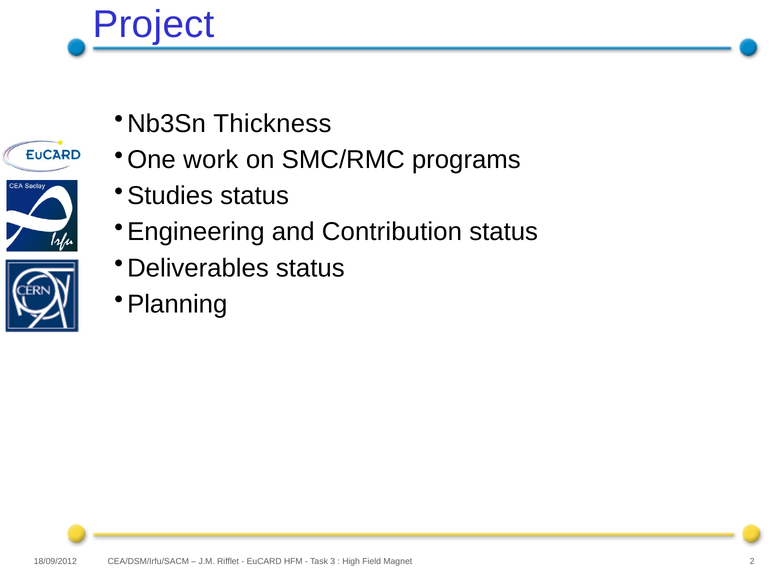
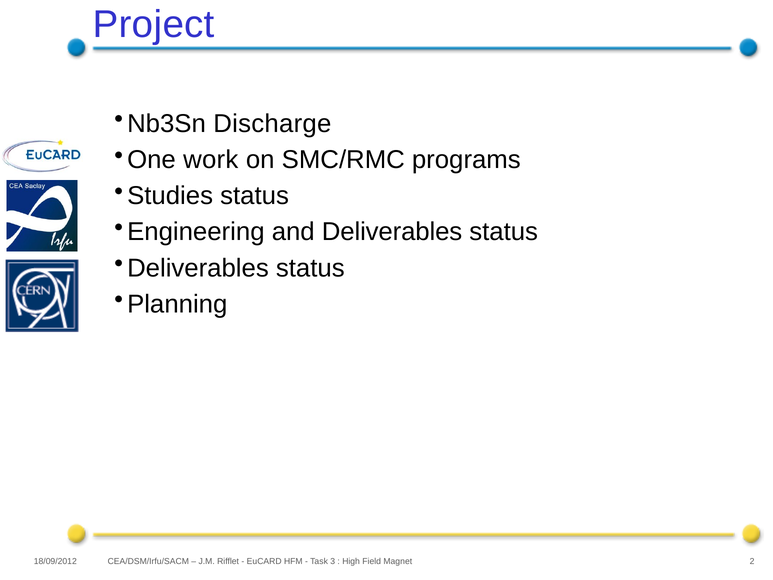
Thickness: Thickness -> Discharge (272, 124)
and Contribution: Contribution -> Deliverables (392, 232)
